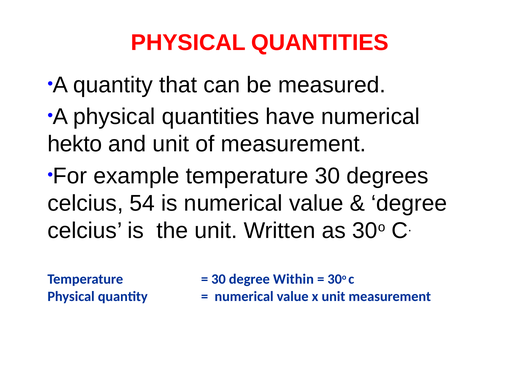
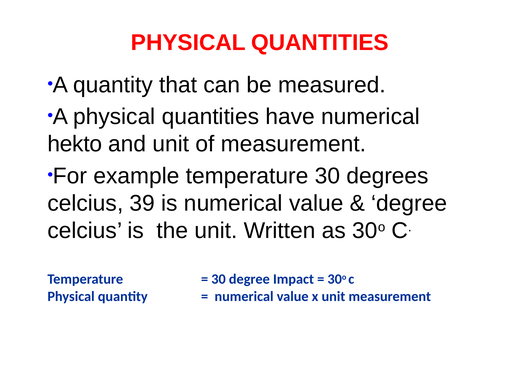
54: 54 -> 39 (142, 203)
Within: Within -> Impact (293, 279)
